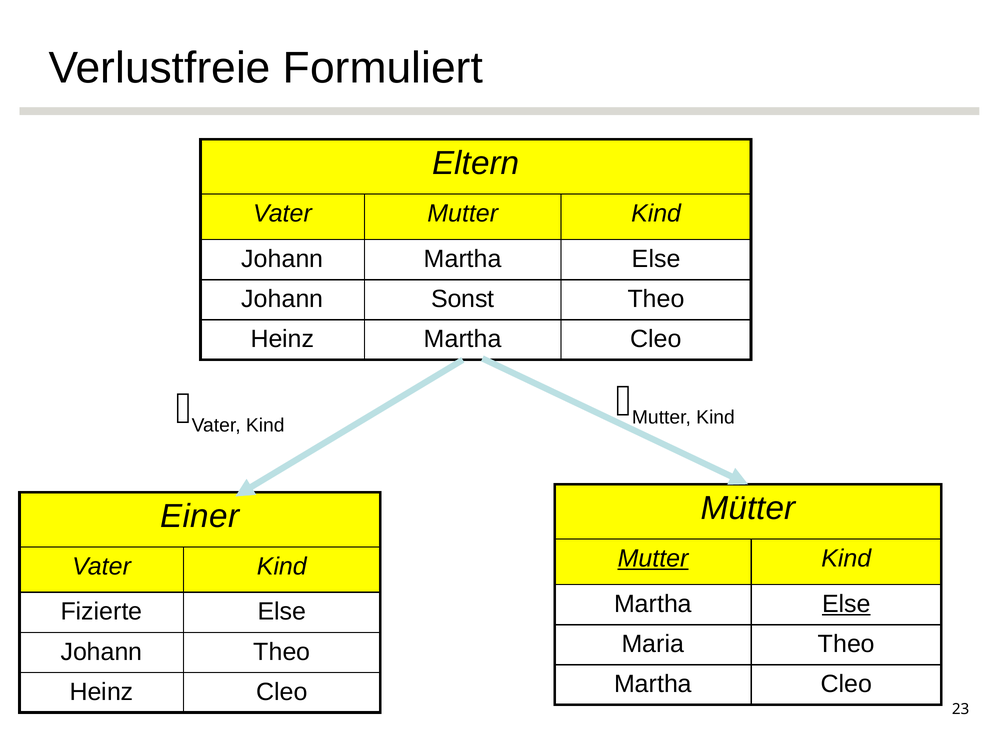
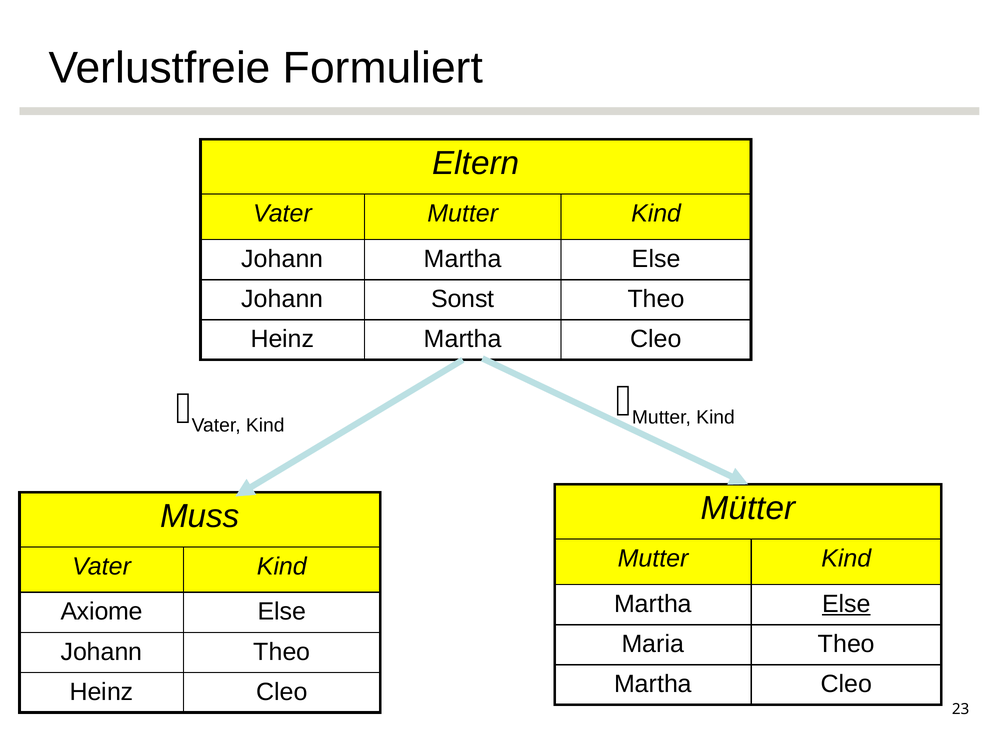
Einer: Einer -> Muss (200, 516)
Mutter underline: present -> none (653, 559)
Fizierte: Fizierte -> Axiome (102, 612)
